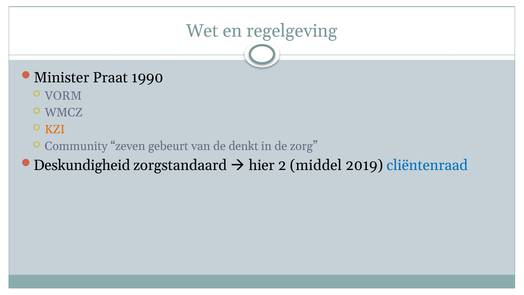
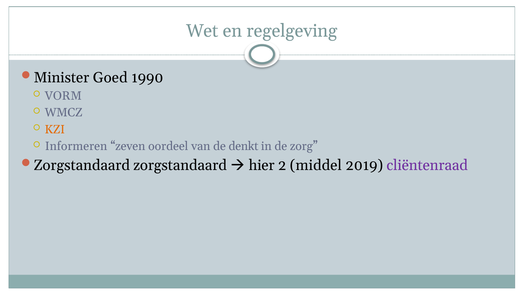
Praat: Praat -> Goed (110, 77)
Community: Community -> Informeren (76, 146)
gebeurt: gebeurt -> oordeel (168, 146)
Deskundigheid: Deskundigheid -> Zorgstandaard (82, 165)
cliëntenraad colour: blue -> purple (427, 165)
